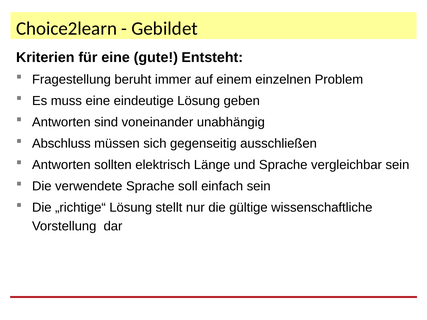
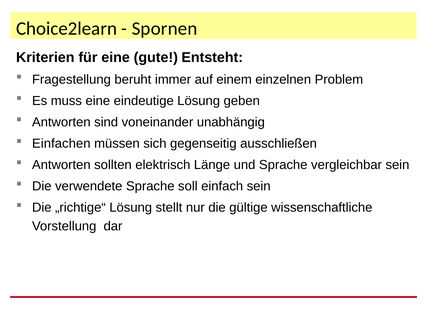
Gebildet: Gebildet -> Spornen (165, 29)
Abschluss: Abschluss -> Einfachen (61, 144)
